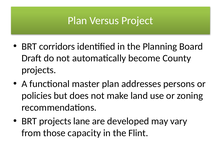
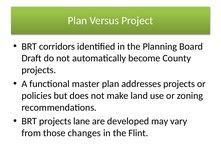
addresses persons: persons -> projects (179, 84)
capacity: capacity -> changes (84, 133)
